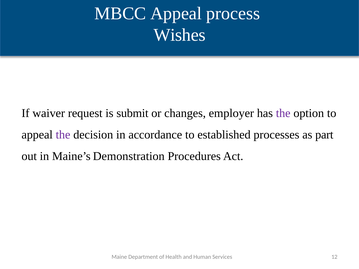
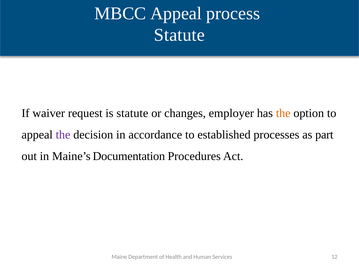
Wishes: Wishes -> Statute (179, 35)
is submit: submit -> statute (132, 113)
the colour: purple -> orange (283, 113)
Demonstration: Demonstration -> Documentation (129, 156)
